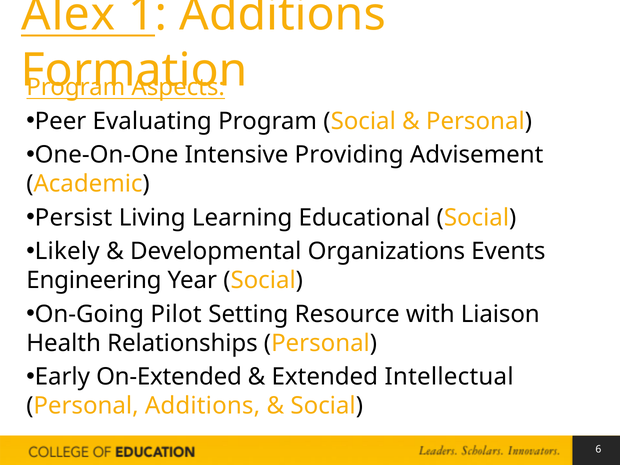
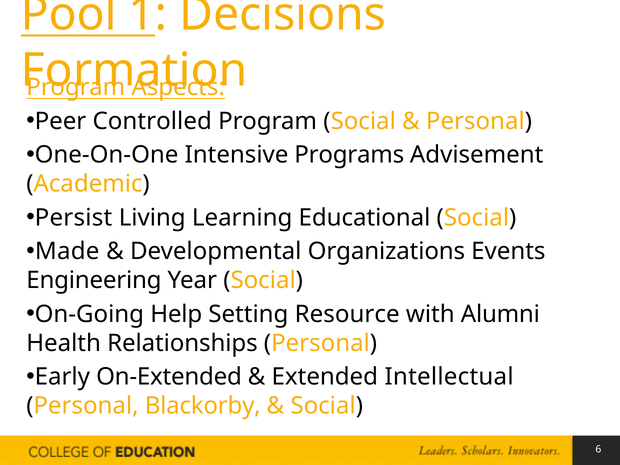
Alex: Alex -> Pool (69, 14)
1 Additions: Additions -> Decisions (283, 14)
Evaluating: Evaluating -> Controlled (152, 121)
Providing: Providing -> Programs (349, 155)
Likely: Likely -> Made (67, 251)
Pilot: Pilot -> Help (176, 314)
Liaison: Liaison -> Alumni (500, 314)
Personal Additions: Additions -> Blackorby (203, 406)
